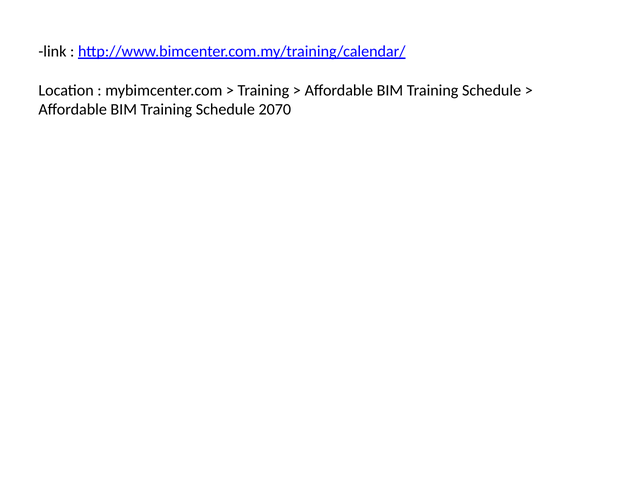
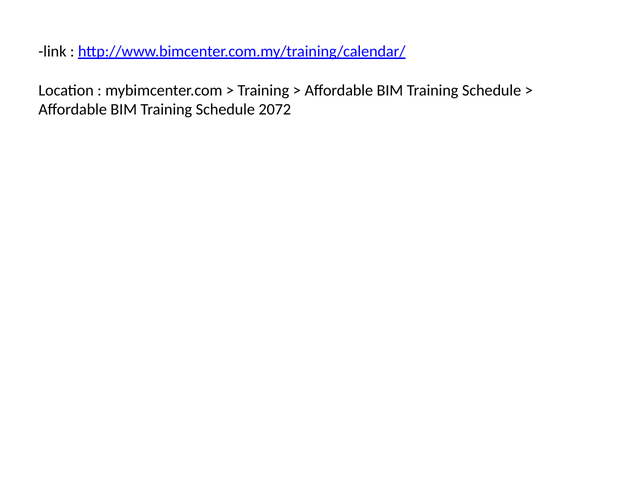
2070: 2070 -> 2072 (275, 110)
